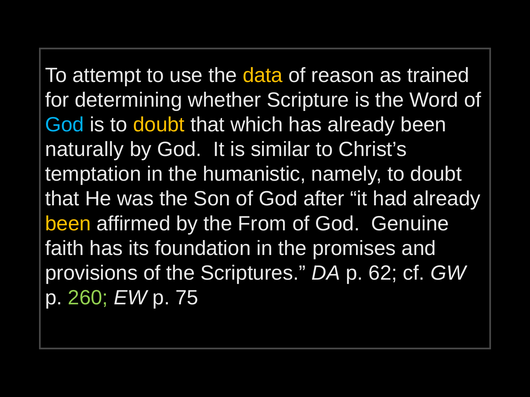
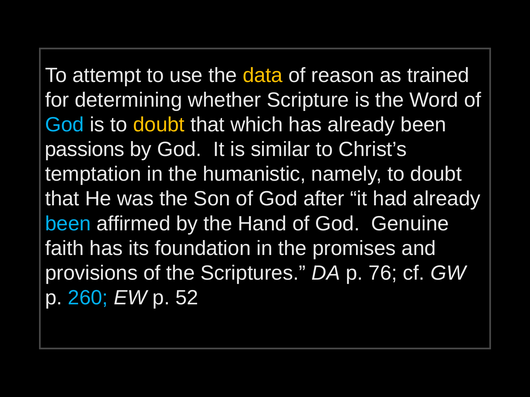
naturally: naturally -> passions (85, 150)
been colour: yellow -> light blue (68, 224)
From: From -> Hand (262, 224)
62: 62 -> 76 (383, 273)
260 colour: light green -> light blue (88, 298)
75: 75 -> 52 (187, 298)
